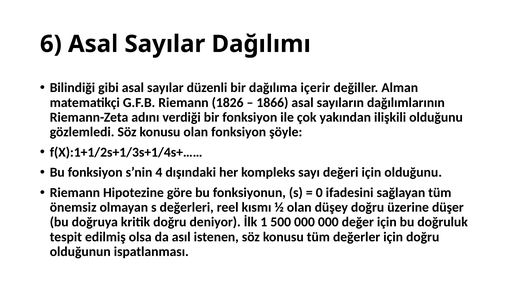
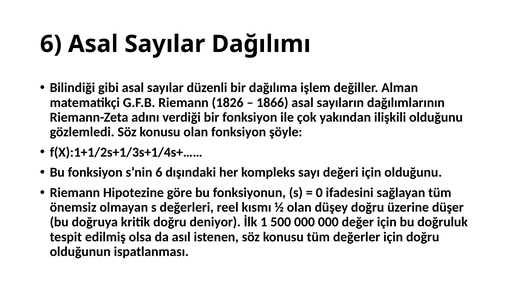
içerir: içerir -> işlem (315, 88)
s’nin 4: 4 -> 6 (159, 172)
